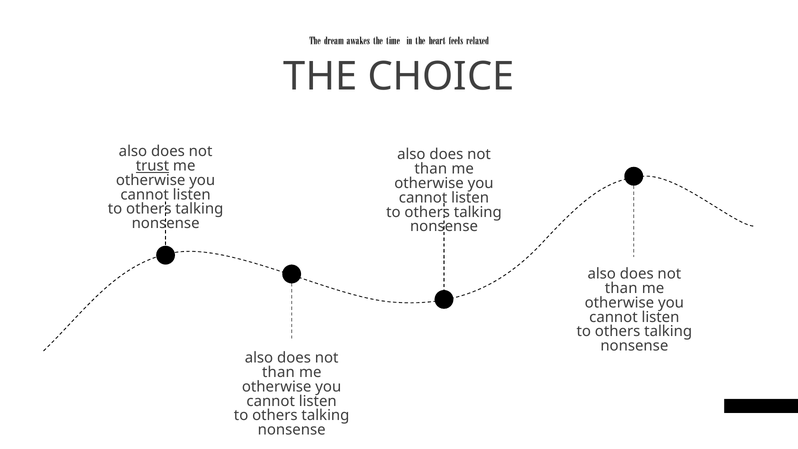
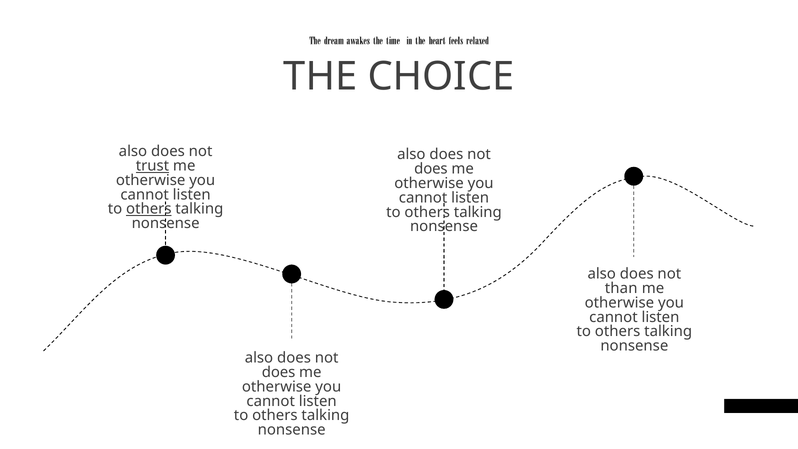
than: than -> does (431, 169)
others underline: none -> present (149, 209)
than: than -> does (279, 372)
